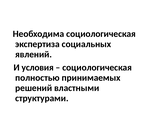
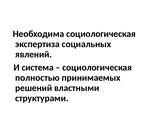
условия: условия -> система (38, 68)
